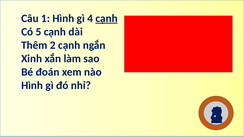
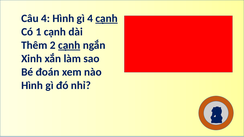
Câu 1: 1 -> 4 (46, 18)
Có 5: 5 -> 1 (38, 32)
cạnh underline: none -> present (69, 45)
